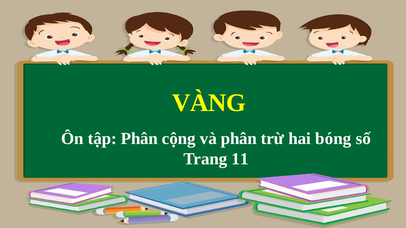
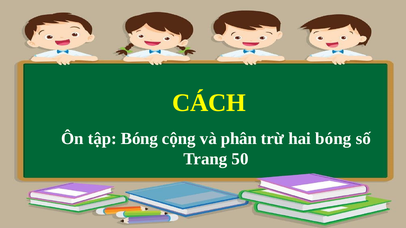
VÀNG: VÀNG -> CÁCH (209, 103)
tập Phân: Phân -> Bóng (139, 139)
11: 11 -> 50 (240, 159)
